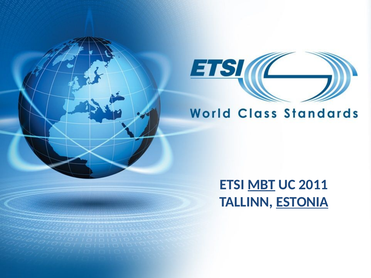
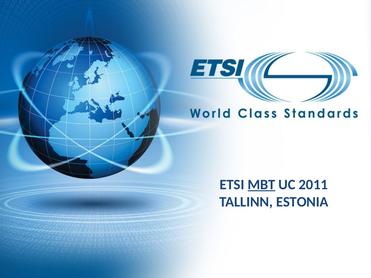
ESTONIA underline: present -> none (302, 202)
